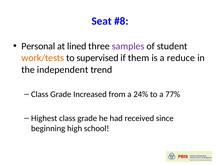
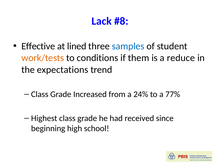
Seat: Seat -> Lack (102, 21)
Personal: Personal -> Effective (38, 46)
samples colour: purple -> blue (128, 46)
supervised: supervised -> conditions (97, 58)
independent: independent -> expectations (63, 70)
